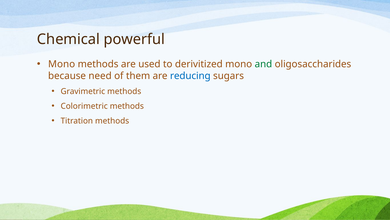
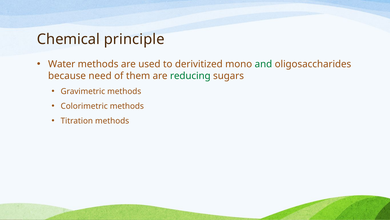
powerful: powerful -> principle (134, 39)
Mono: Mono -> Water (62, 64)
reducing colour: blue -> green (190, 76)
